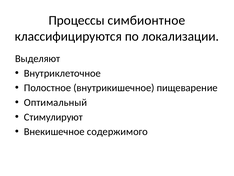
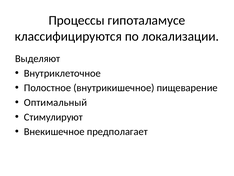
симбионтное: симбионтное -> гипоталамусе (146, 20)
содержимого: содержимого -> предполагает (117, 131)
